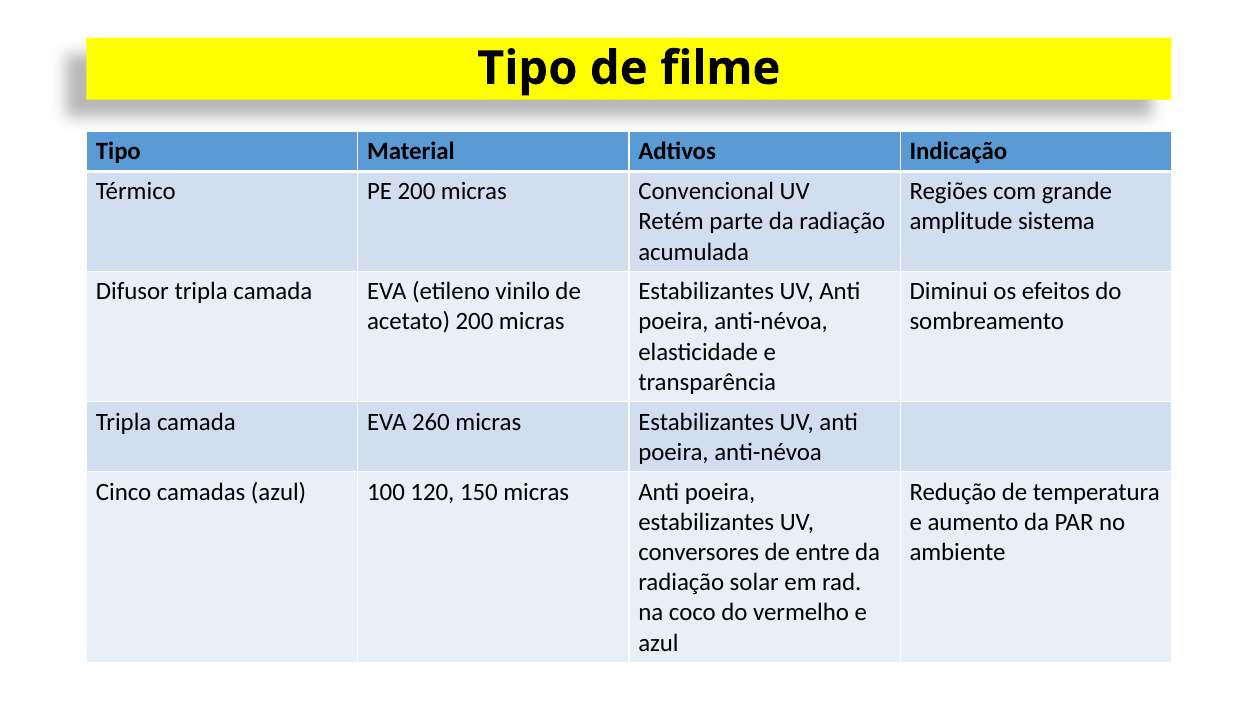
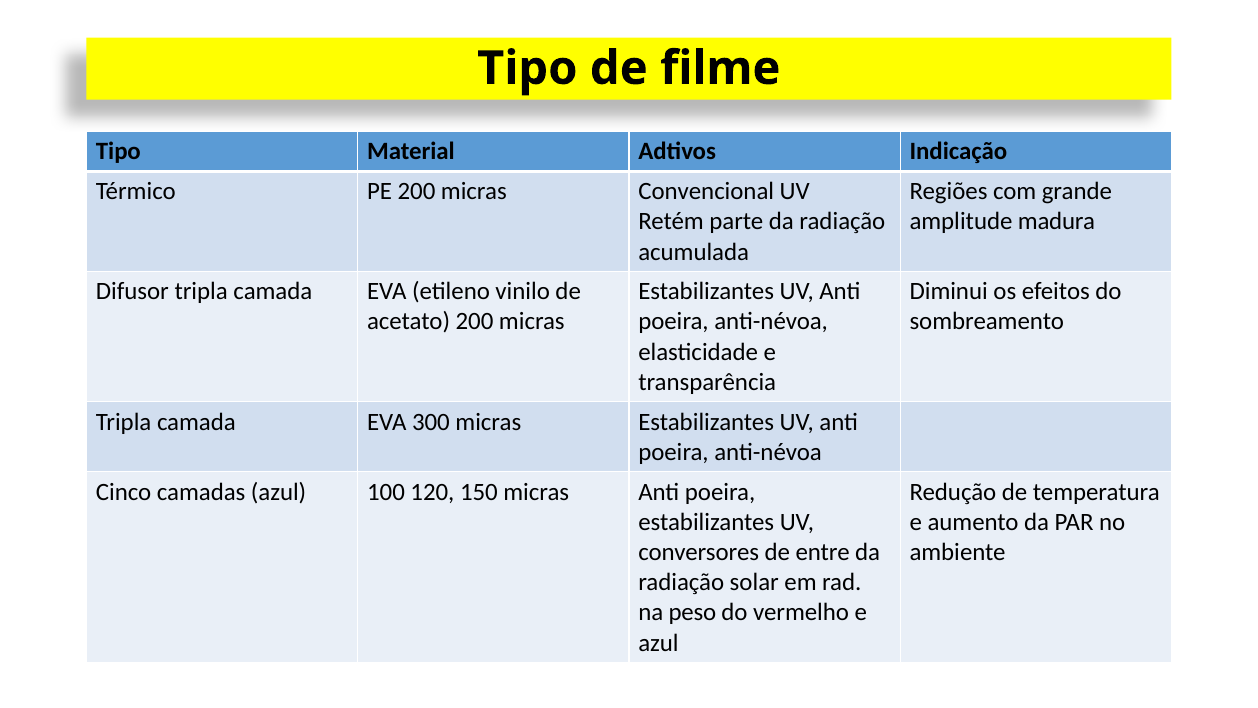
sistema: sistema -> madura (1057, 222)
260: 260 -> 300 (431, 422)
coco: coco -> peso (692, 612)
